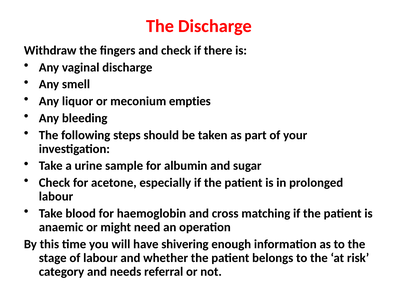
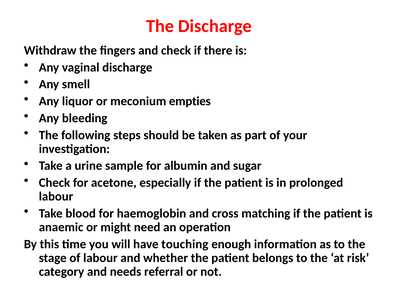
shivering: shivering -> touching (185, 244)
